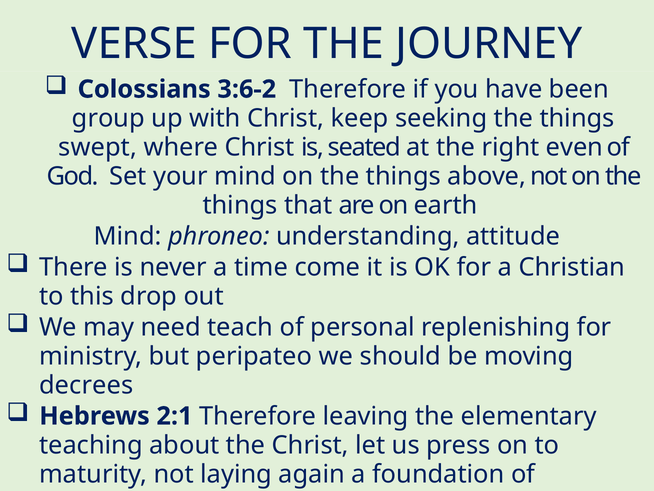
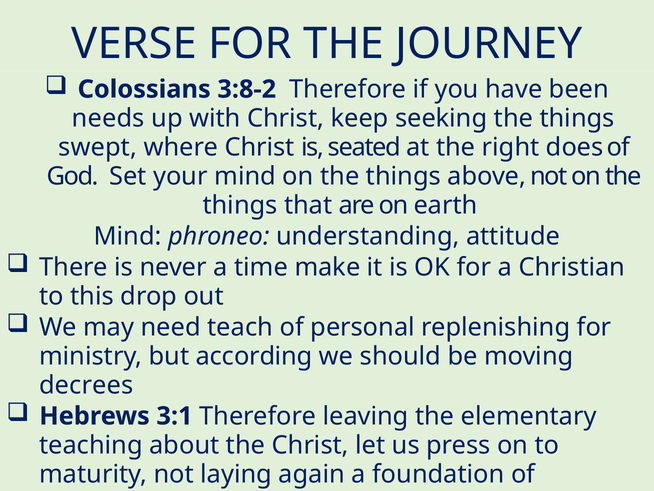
3:6-2: 3:6-2 -> 3:8-2 (247, 89)
group: group -> needs (108, 118)
even: even -> does (575, 147)
come: come -> make (327, 267)
peripateo: peripateo -> according (254, 356)
2:1: 2:1 -> 3:1 (174, 416)
